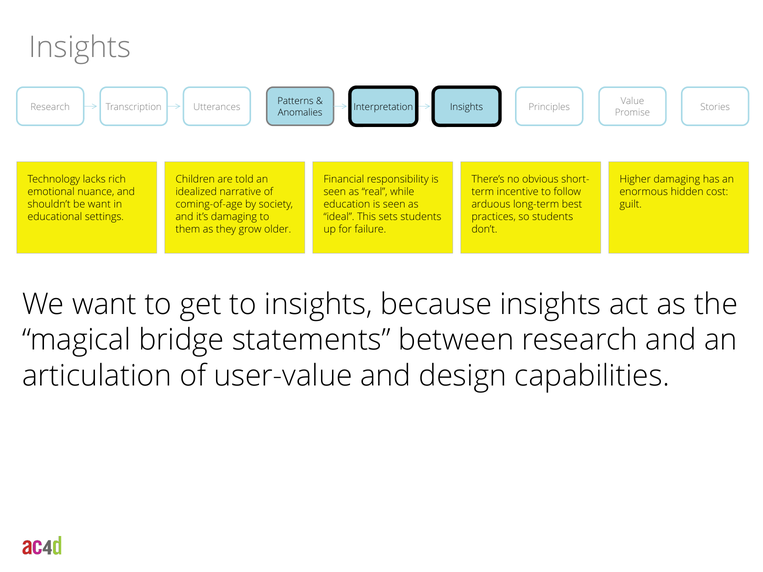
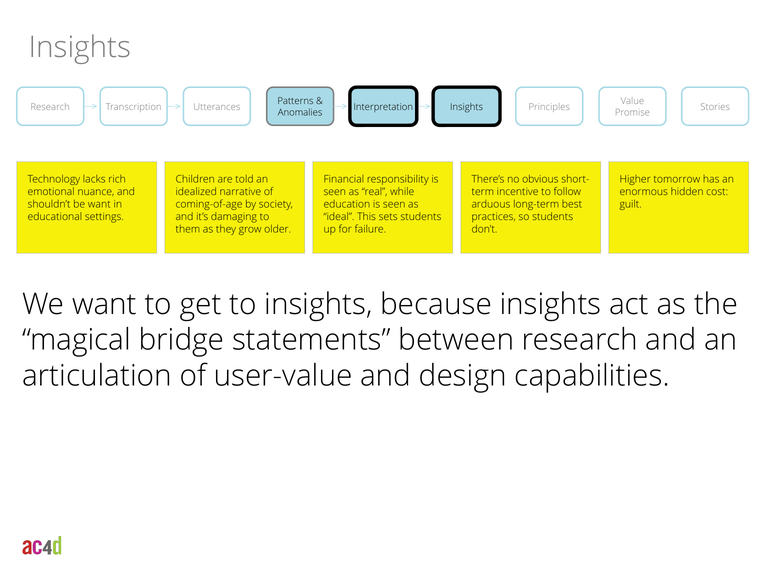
Higher damaging: damaging -> tomorrow (677, 179)
